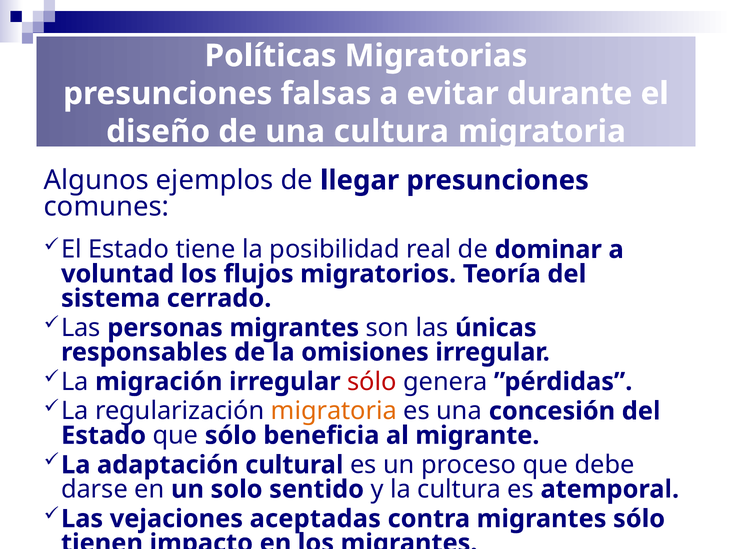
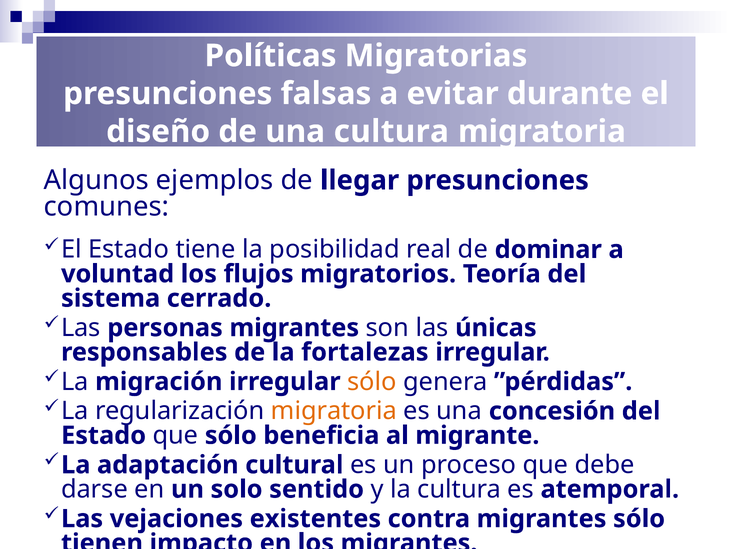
omisiones: omisiones -> fortalezas (365, 352)
sólo colour: red -> orange (372, 382)
aceptadas: aceptadas -> existentes (315, 519)
